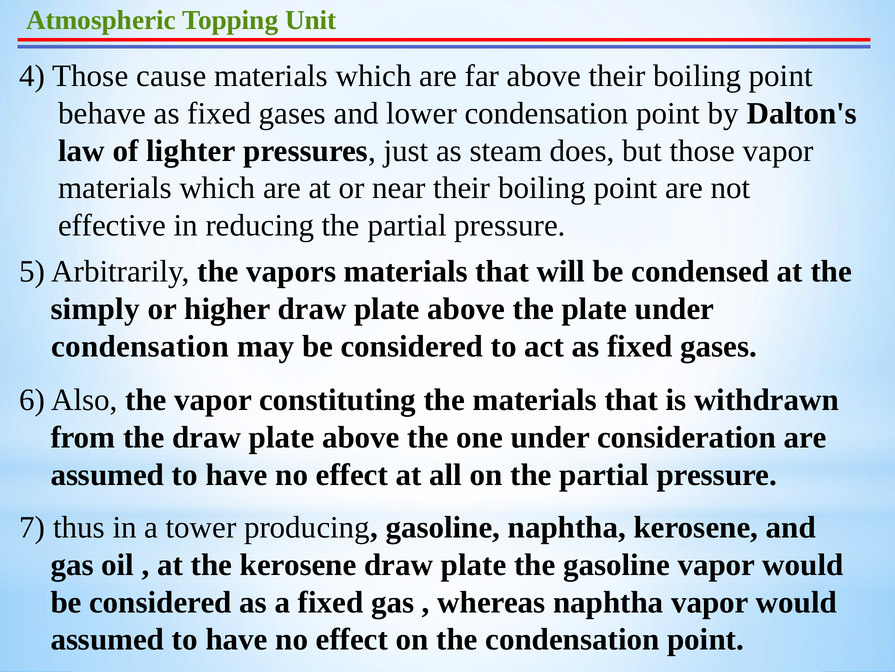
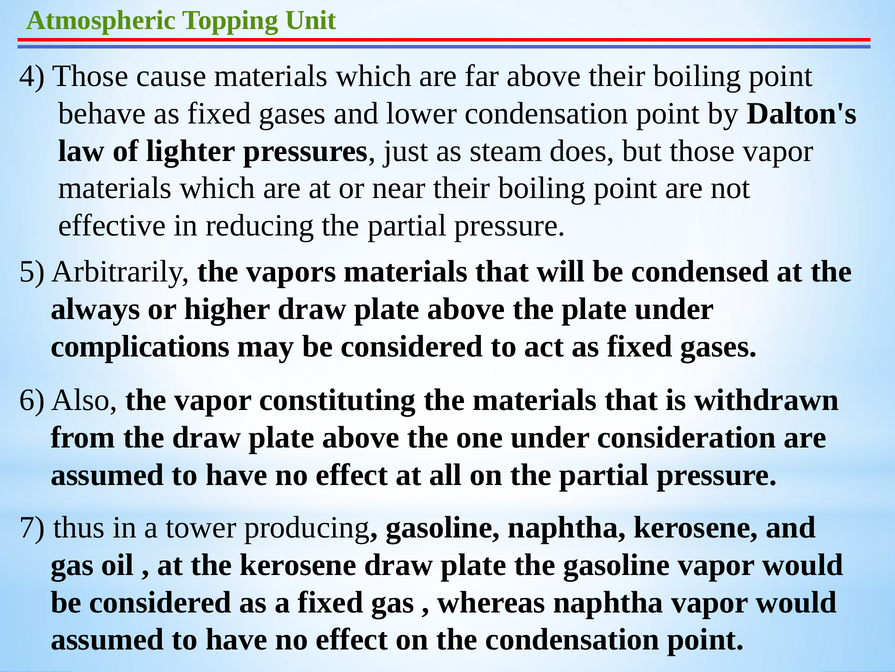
simply: simply -> always (95, 309)
condensation: condensation -> complications (140, 346)
